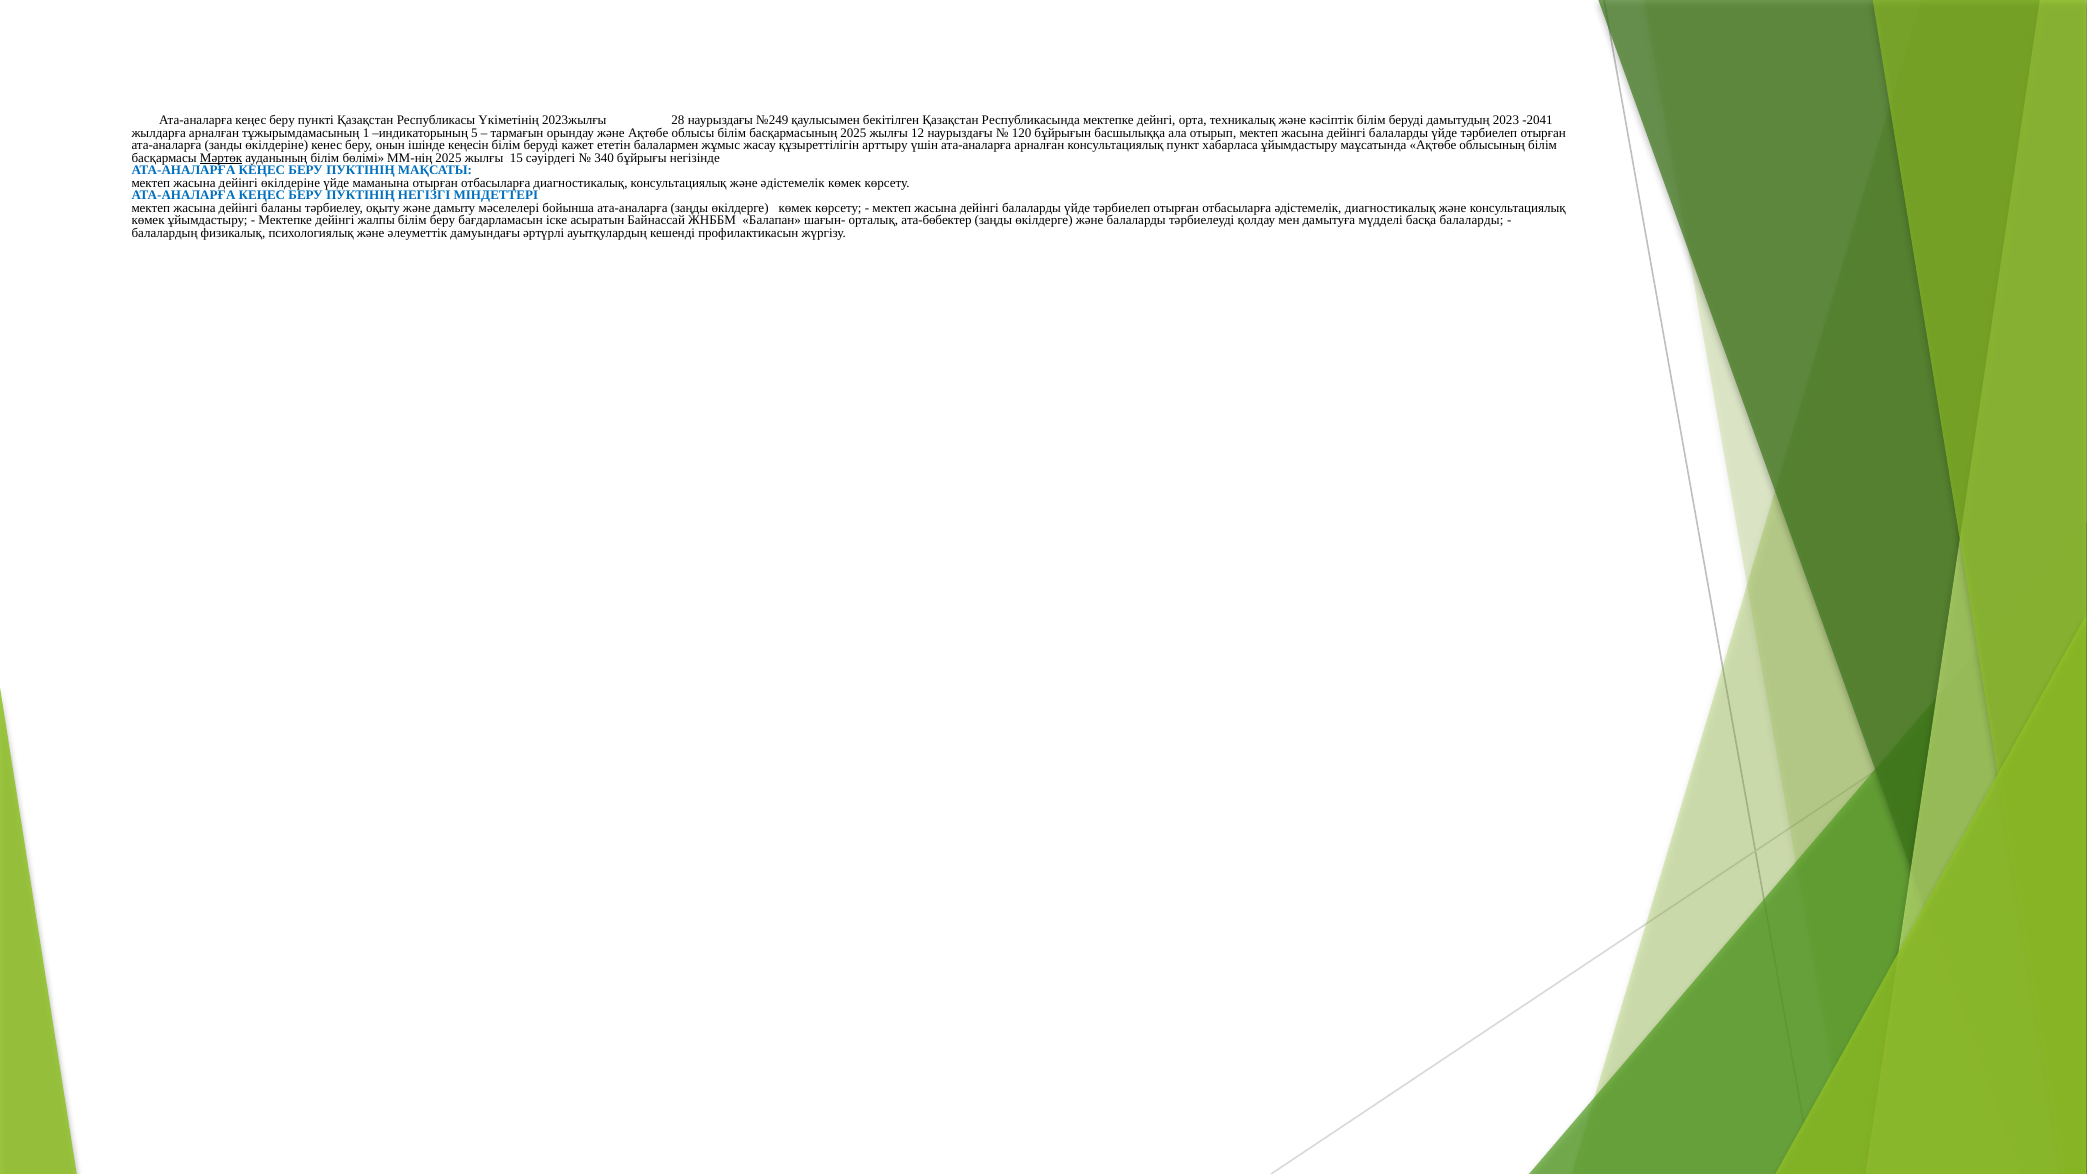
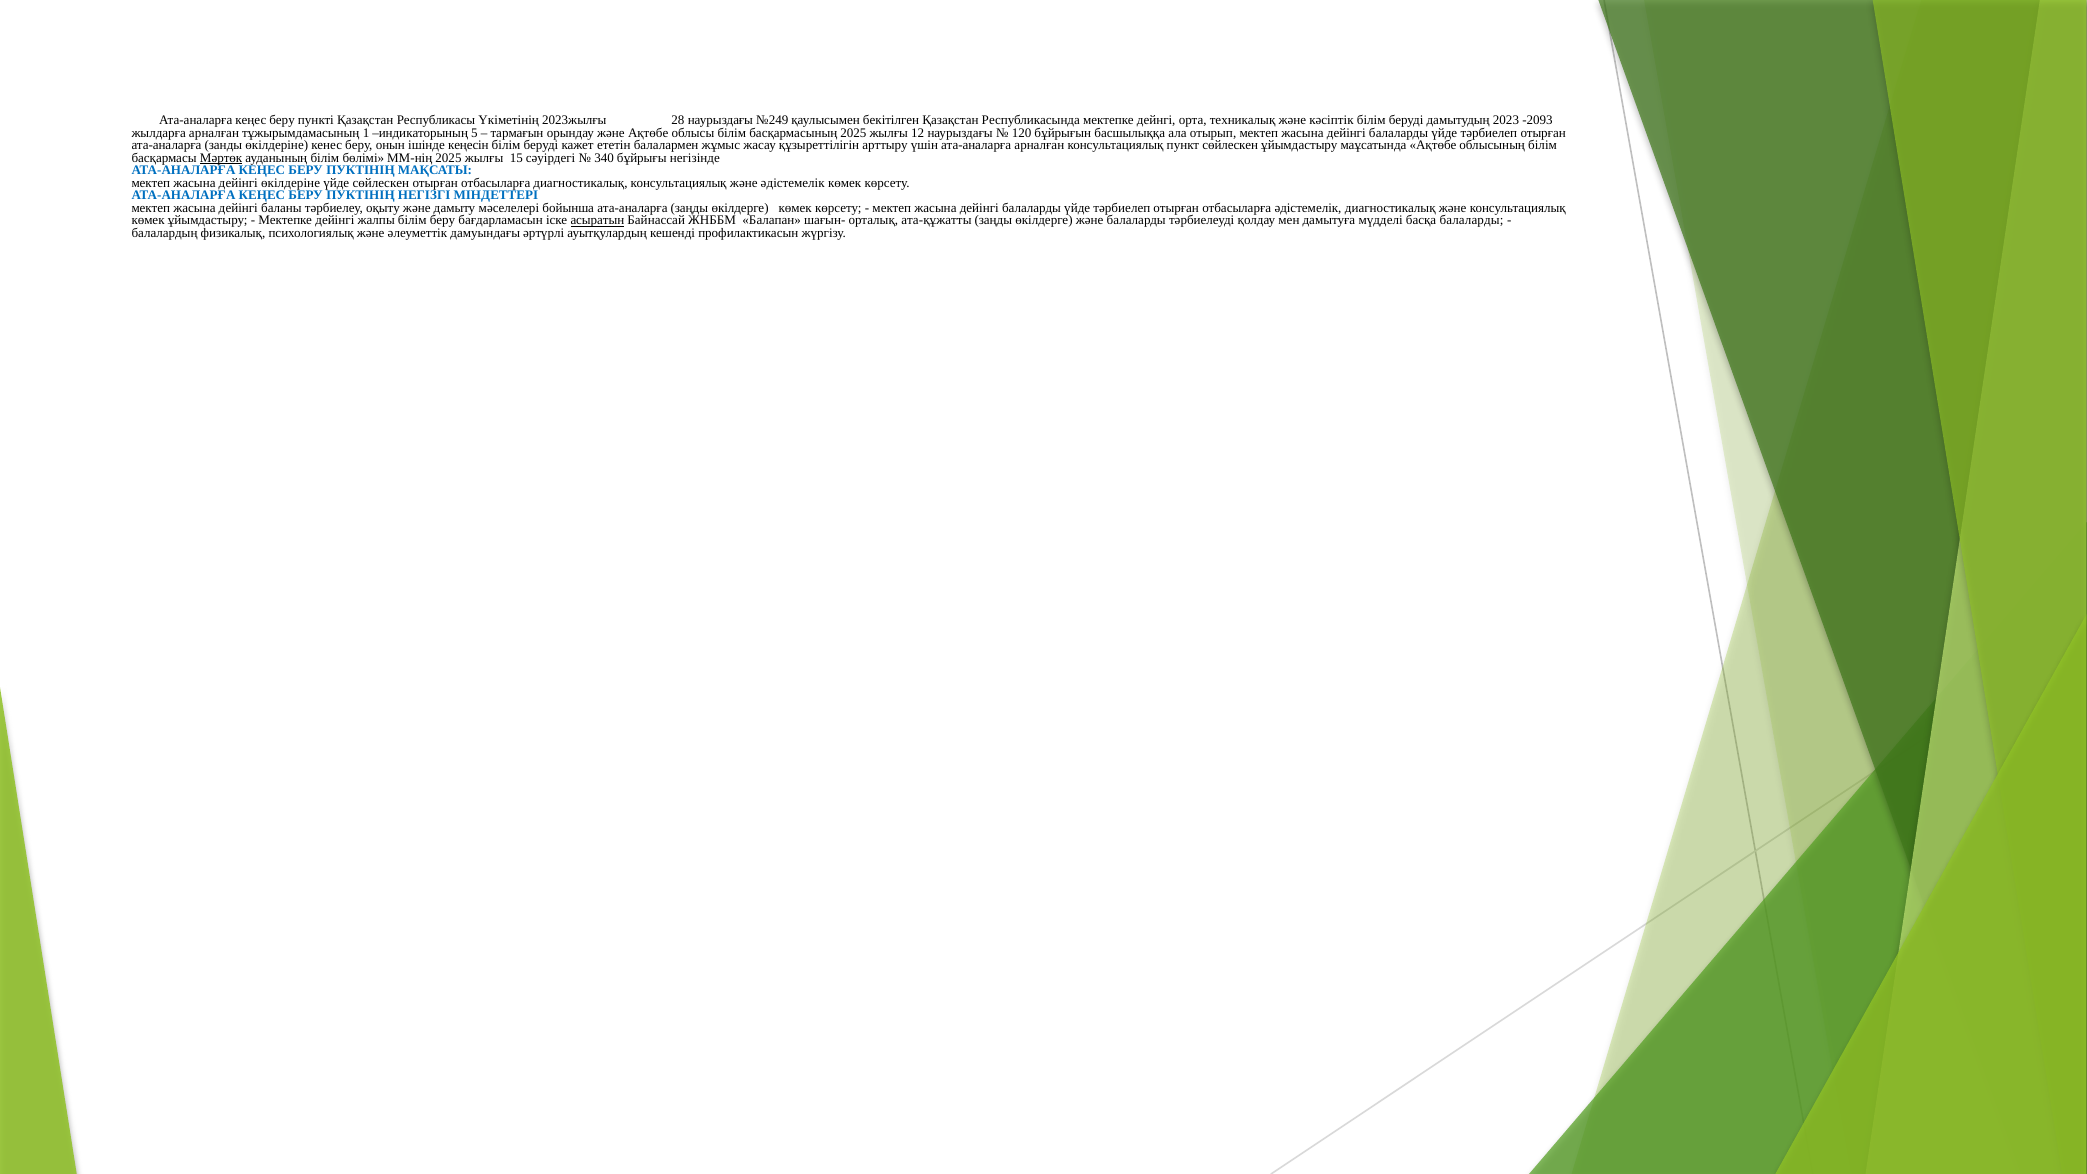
-2041: -2041 -> -2093 (1538, 120)
пункт хабарласа: хабарласа -> сөйлескен (1230, 145)
үйде маманына: маманына -> сөйлескен (381, 183)
асыратын underline: none -> present (597, 220)
ата-бөбектер: ата-бөбектер -> ата-құжатты (936, 220)
